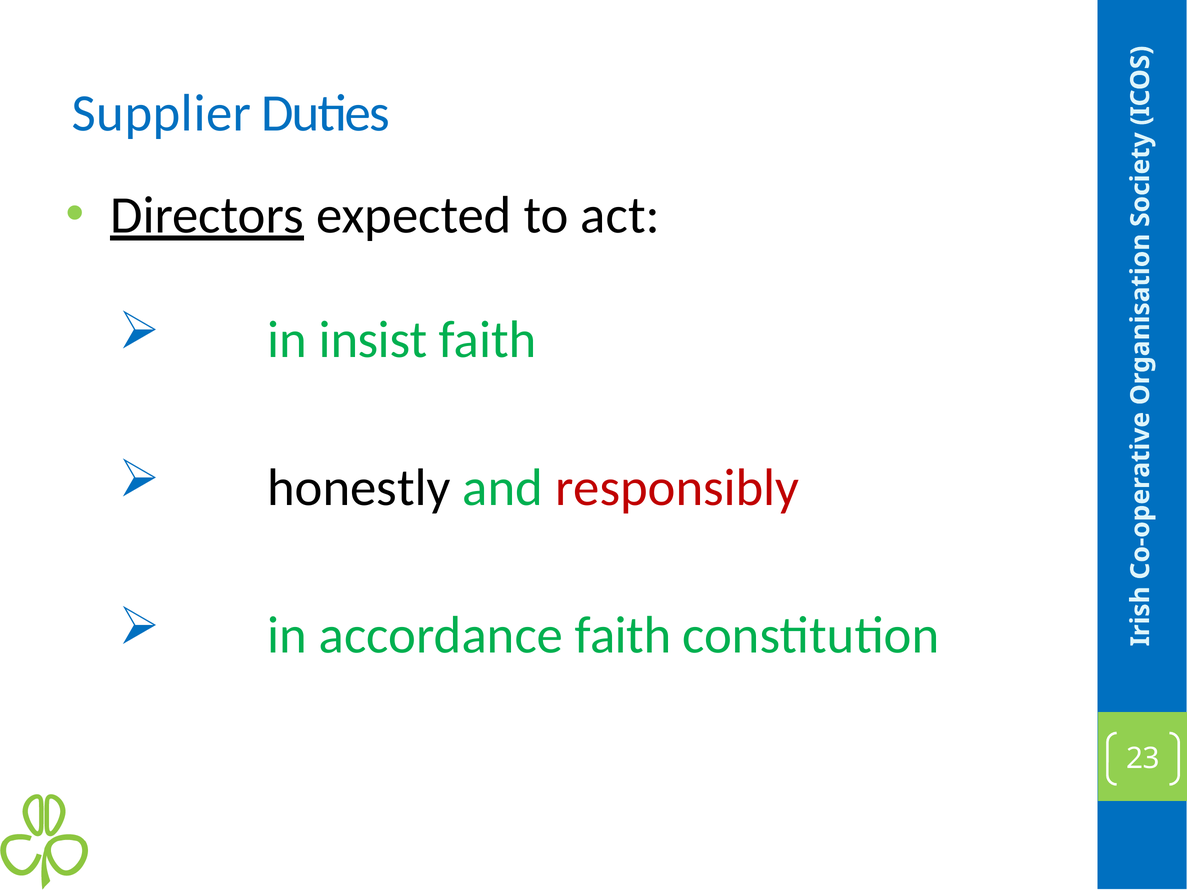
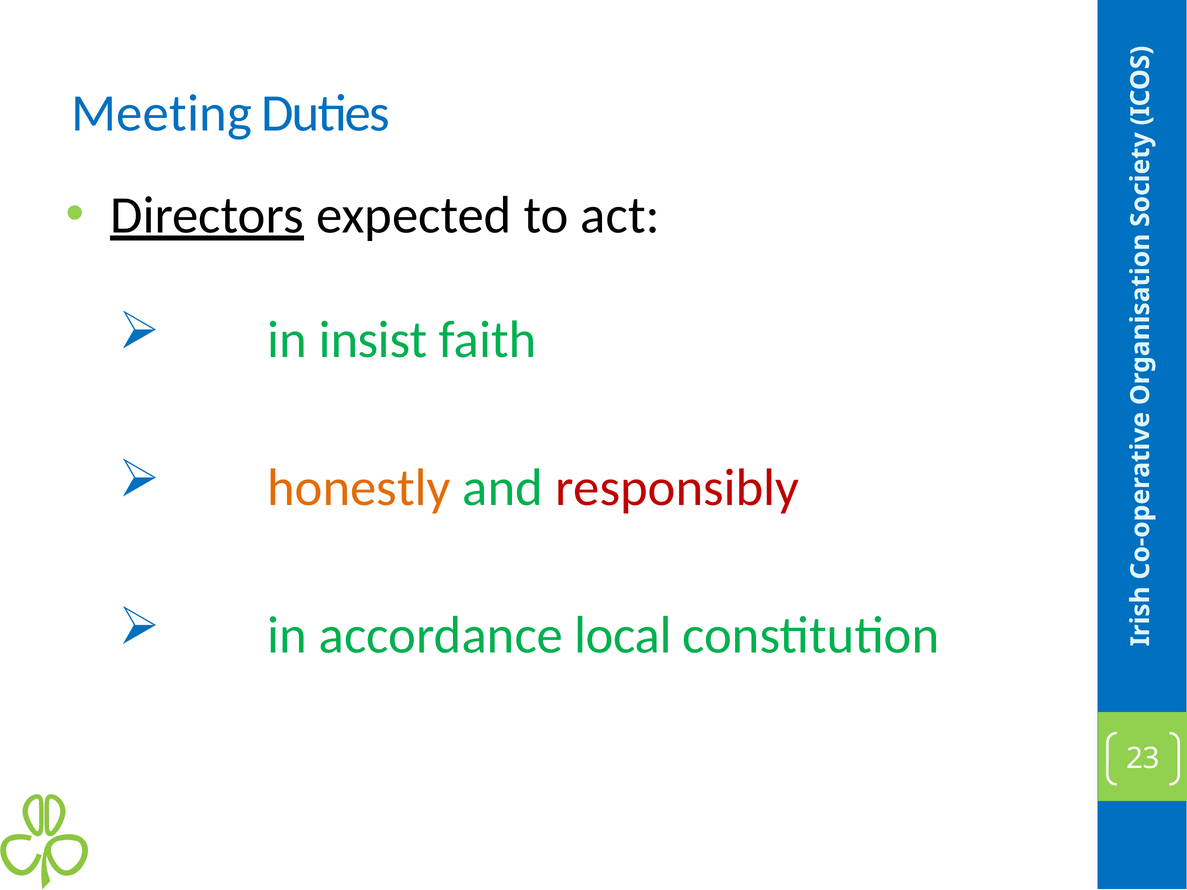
Supplier: Supplier -> Meeting (162, 113)
honestly colour: black -> orange (359, 488)
accordance faith: faith -> local (623, 636)
